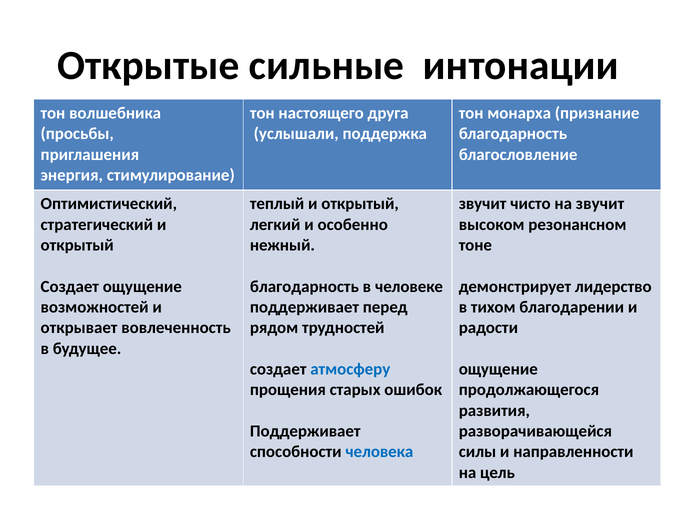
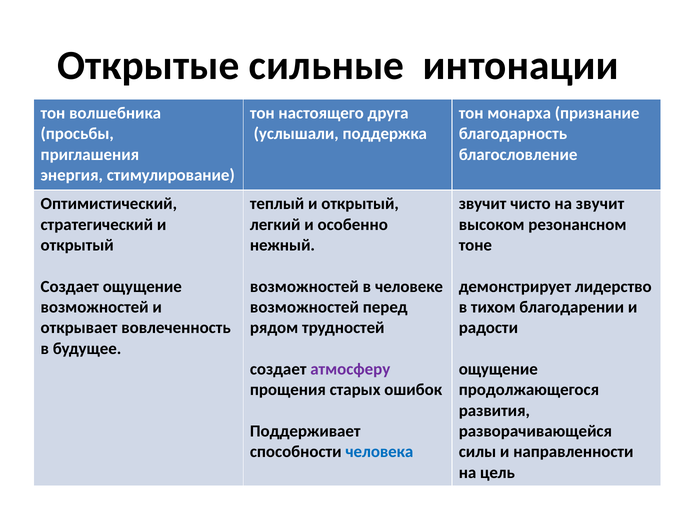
благодарность: благодарность -> возможностей (304, 286)
поддерживает: поддерживает -> возможностей (304, 307)
атмосферу colour: blue -> purple (350, 369)
